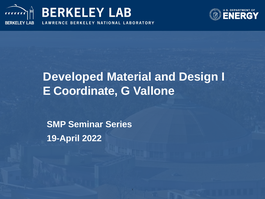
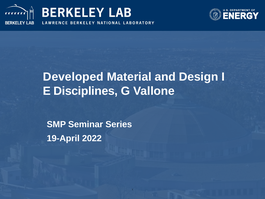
Coordinate: Coordinate -> Disciplines (86, 91)
